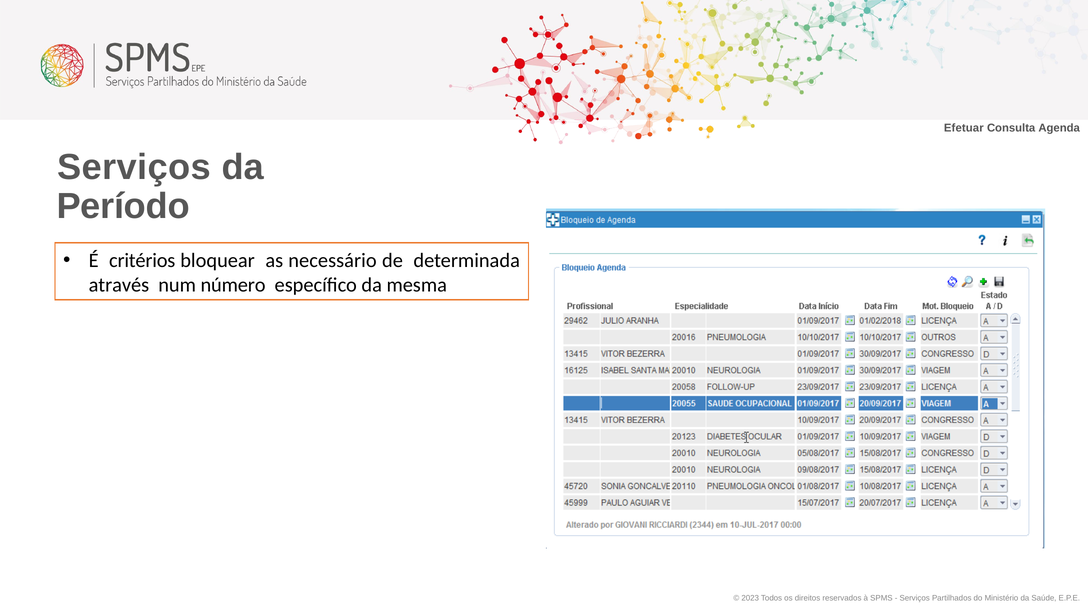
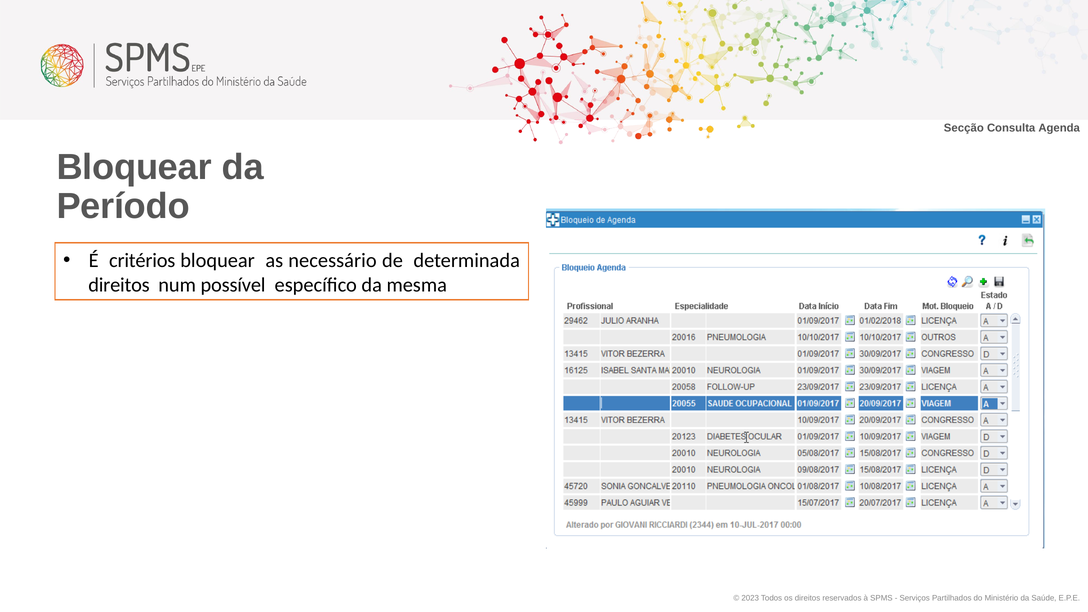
Efetuar: Efetuar -> Secção (964, 128)
Serviços: Serviços -> Bloquear (134, 167)
através: através -> direitos (119, 285)
número: número -> possível (233, 285)
